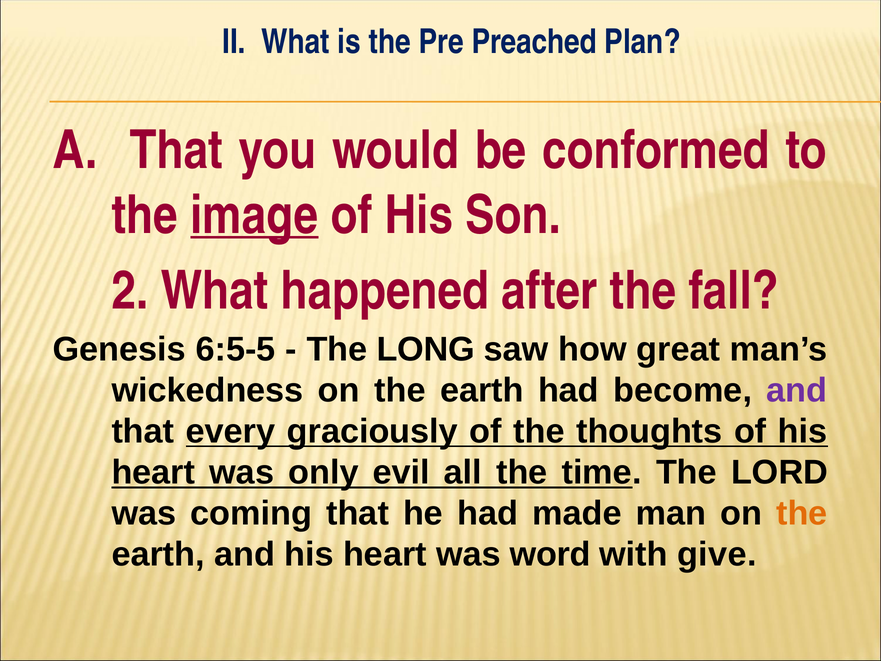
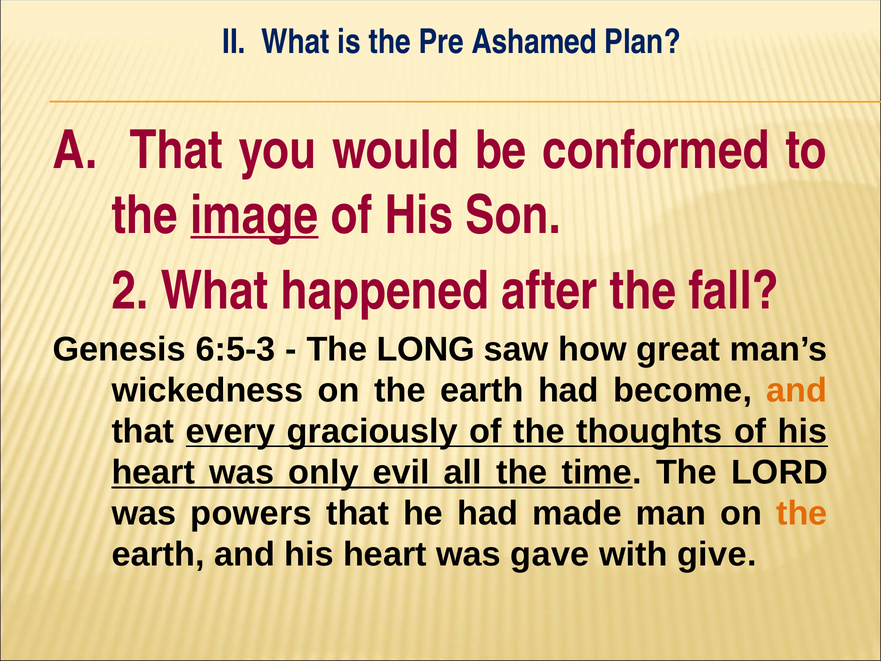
Preached: Preached -> Ashamed (534, 42)
6:5-5: 6:5-5 -> 6:5-3 (236, 349)
and colour: purple -> orange (797, 390)
coming: coming -> powers (251, 513)
word: word -> gave (550, 554)
